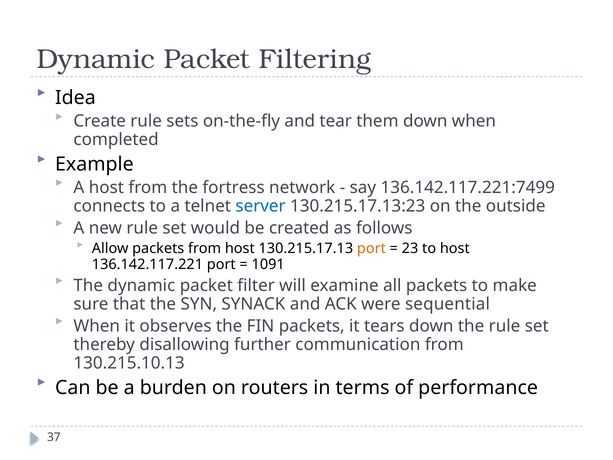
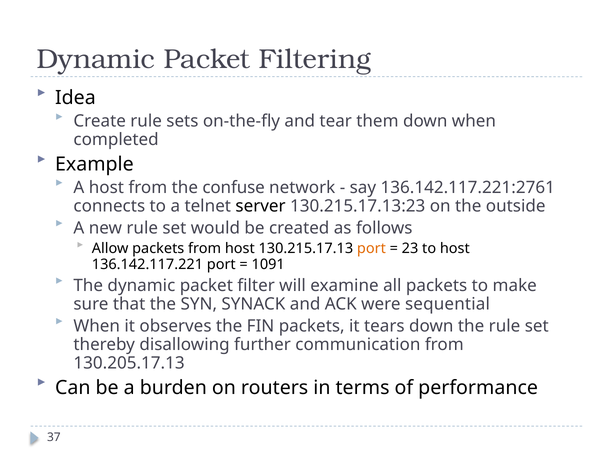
fortress: fortress -> confuse (234, 187)
136.142.117.221:7499: 136.142.117.221:7499 -> 136.142.117.221:2761 (468, 187)
server colour: blue -> black (261, 206)
130.215.10.13: 130.215.10.13 -> 130.205.17.13 (129, 363)
